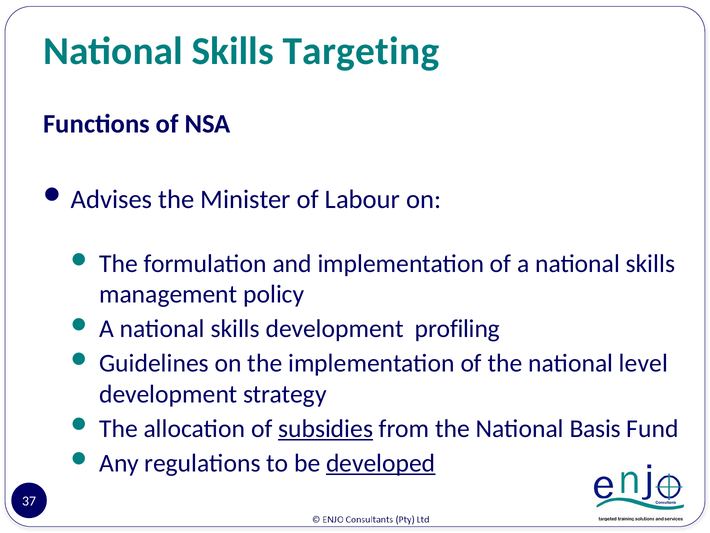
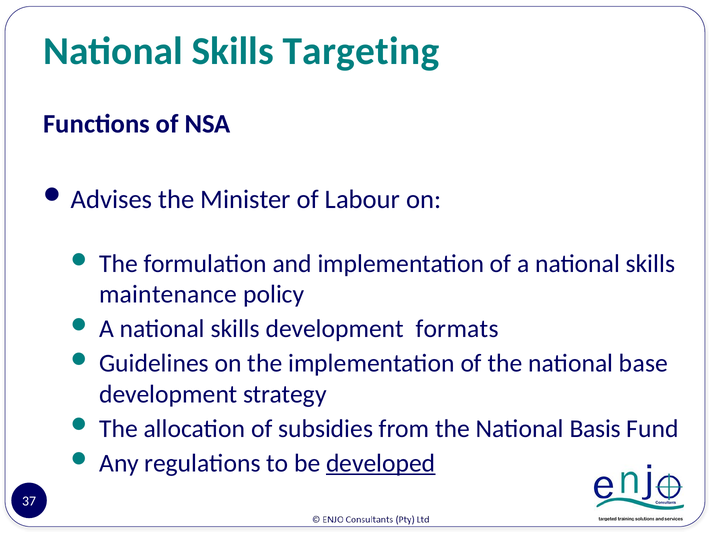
management: management -> maintenance (168, 294)
profiling: profiling -> formats (457, 329)
level: level -> base (644, 363)
subsidies underline: present -> none (326, 428)
